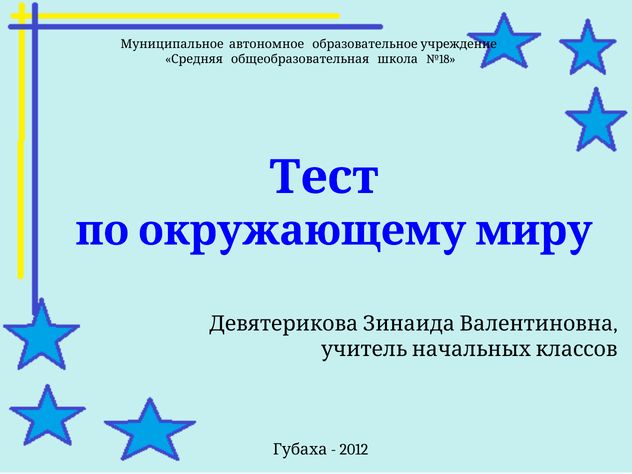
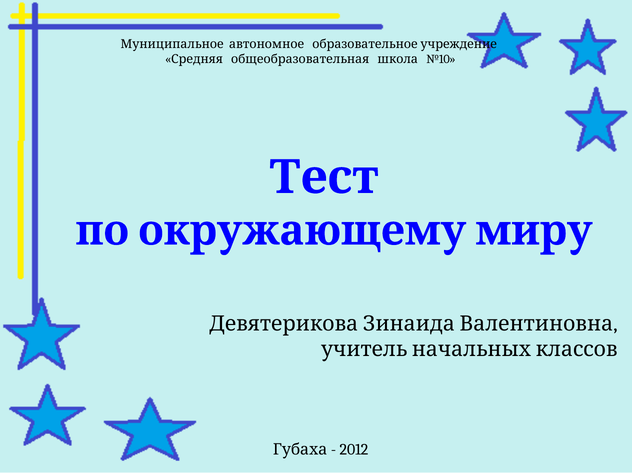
№18: №18 -> №10 (441, 59)
